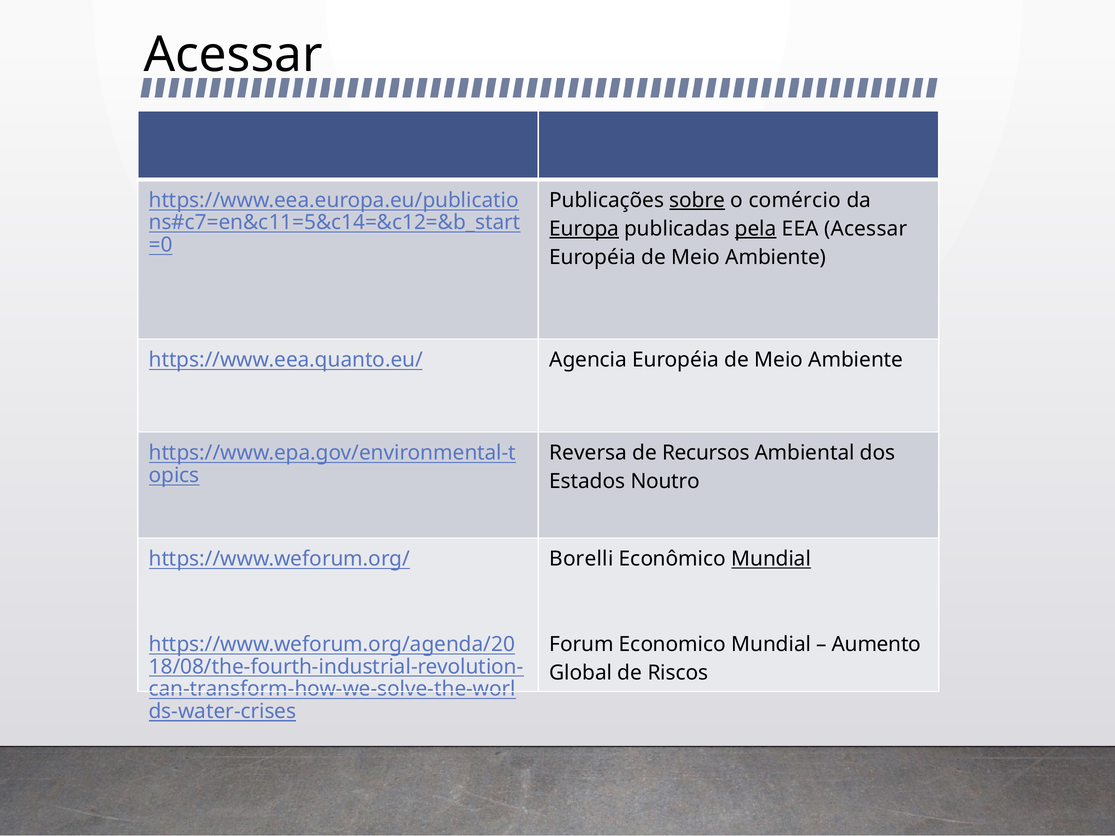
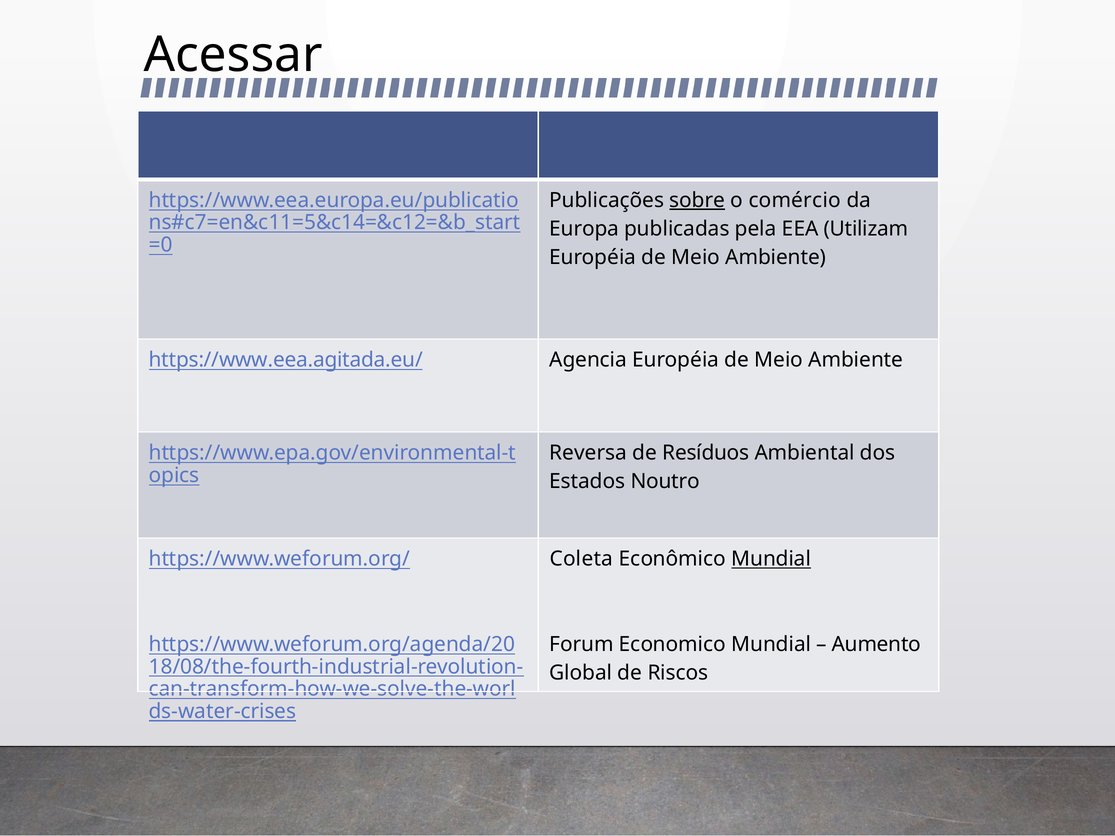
Europa underline: present -> none (584, 229)
pela underline: present -> none (756, 229)
EEA Acessar: Acessar -> Utilizam (866, 229)
https://www.eea.quanto.eu/: https://www.eea.quanto.eu/ -> https://www.eea.agitada.eu/ (286, 360)
Recursos: Recursos -> Resíduos (706, 453)
Borelli: Borelli -> Coleta (581, 559)
